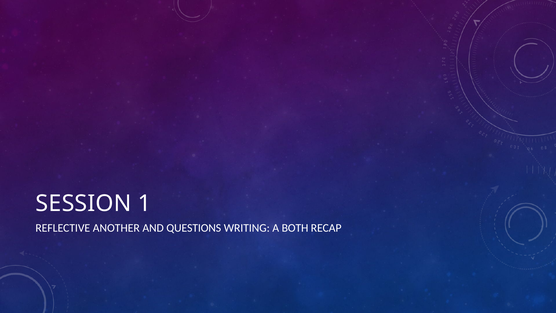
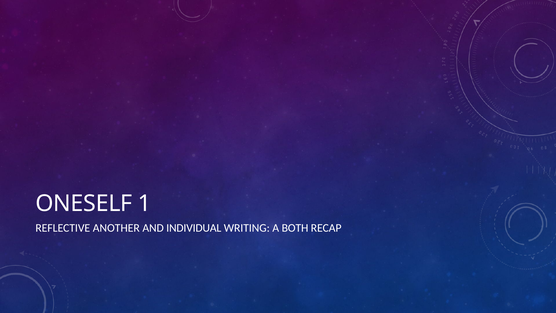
SESSION: SESSION -> ONESELF (84, 203)
QUESTIONS: QUESTIONS -> INDIVIDUAL (194, 228)
